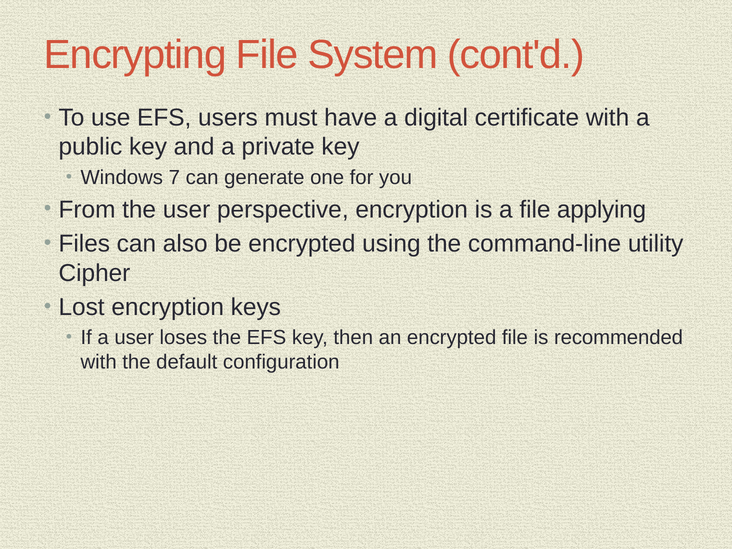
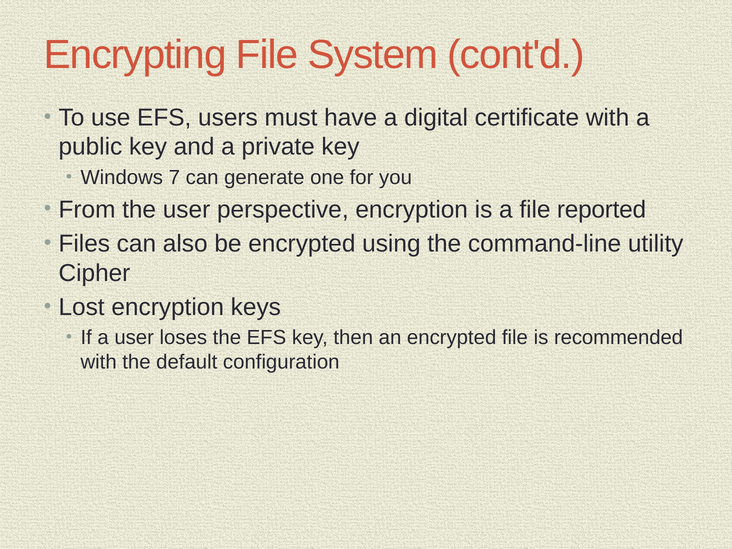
applying: applying -> reported (602, 210)
